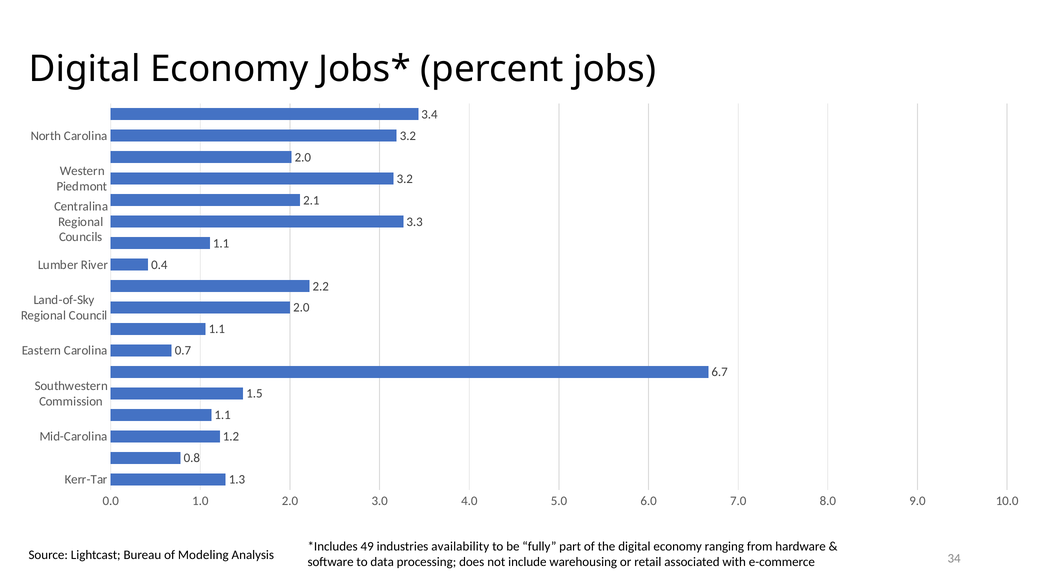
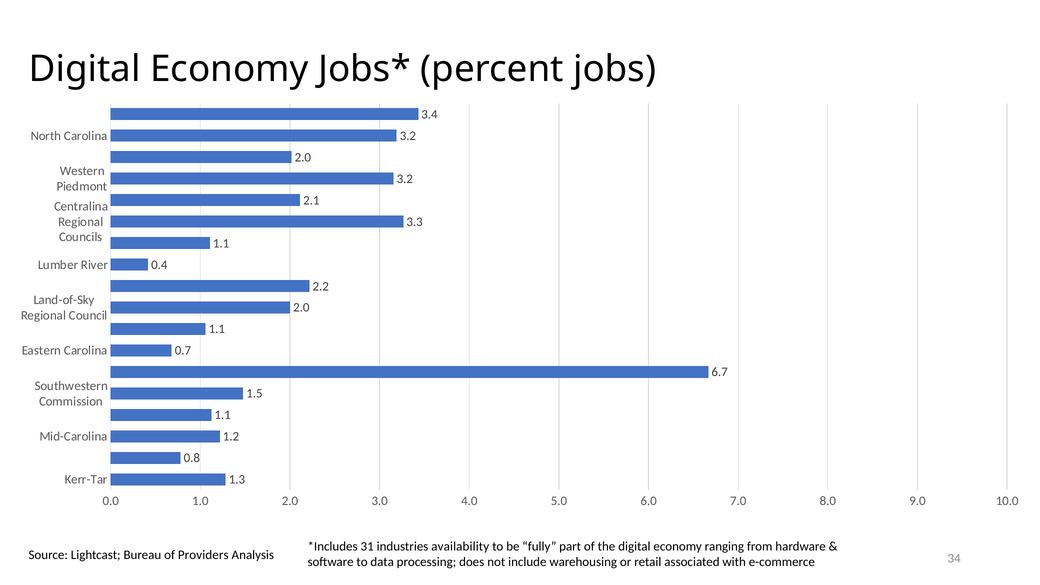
49: 49 -> 31 (367, 546)
Modeling: Modeling -> Providers (203, 555)
